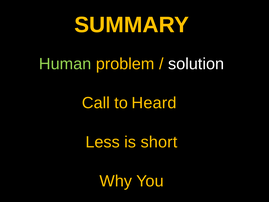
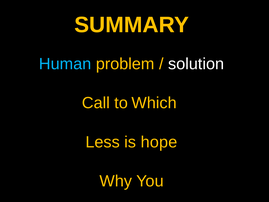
Human colour: light green -> light blue (65, 64)
Heard: Heard -> Which (154, 103)
short: short -> hope (159, 142)
